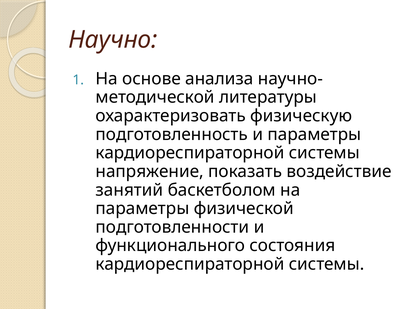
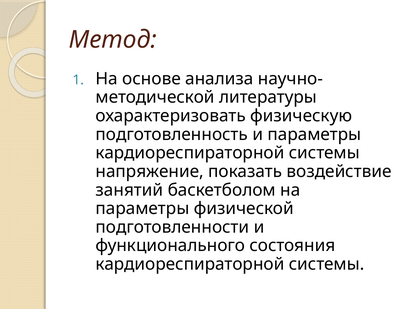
Научно: Научно -> Метод (113, 40)
